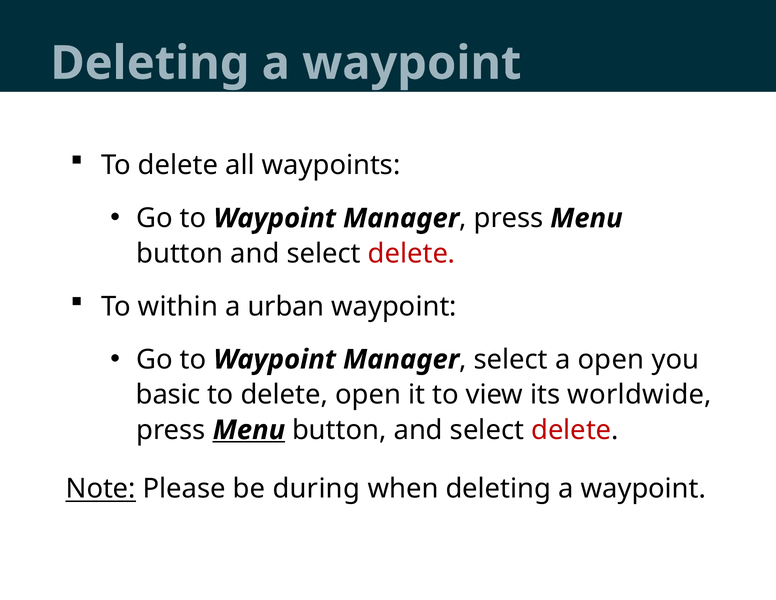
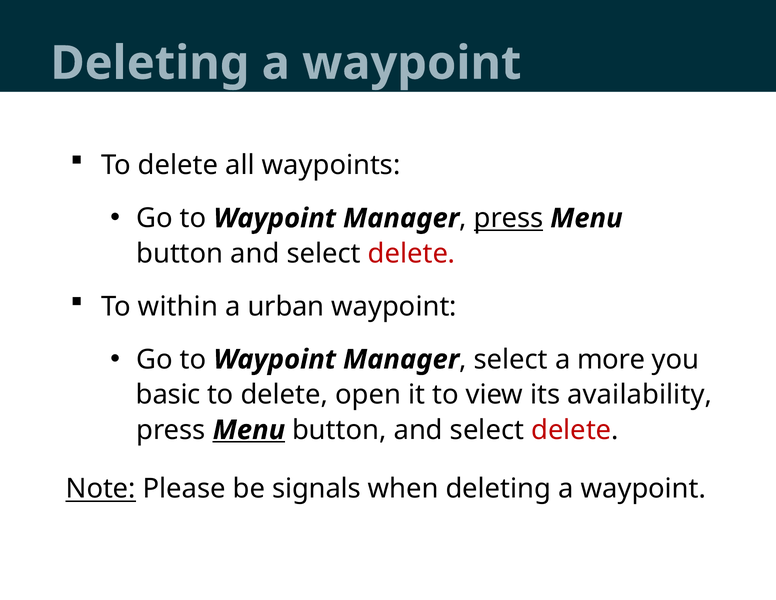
press underline: none -> present (508, 218)
a open: open -> more (611, 359)
worldwide: worldwide -> availability (640, 395)
during: during -> signals (317, 489)
